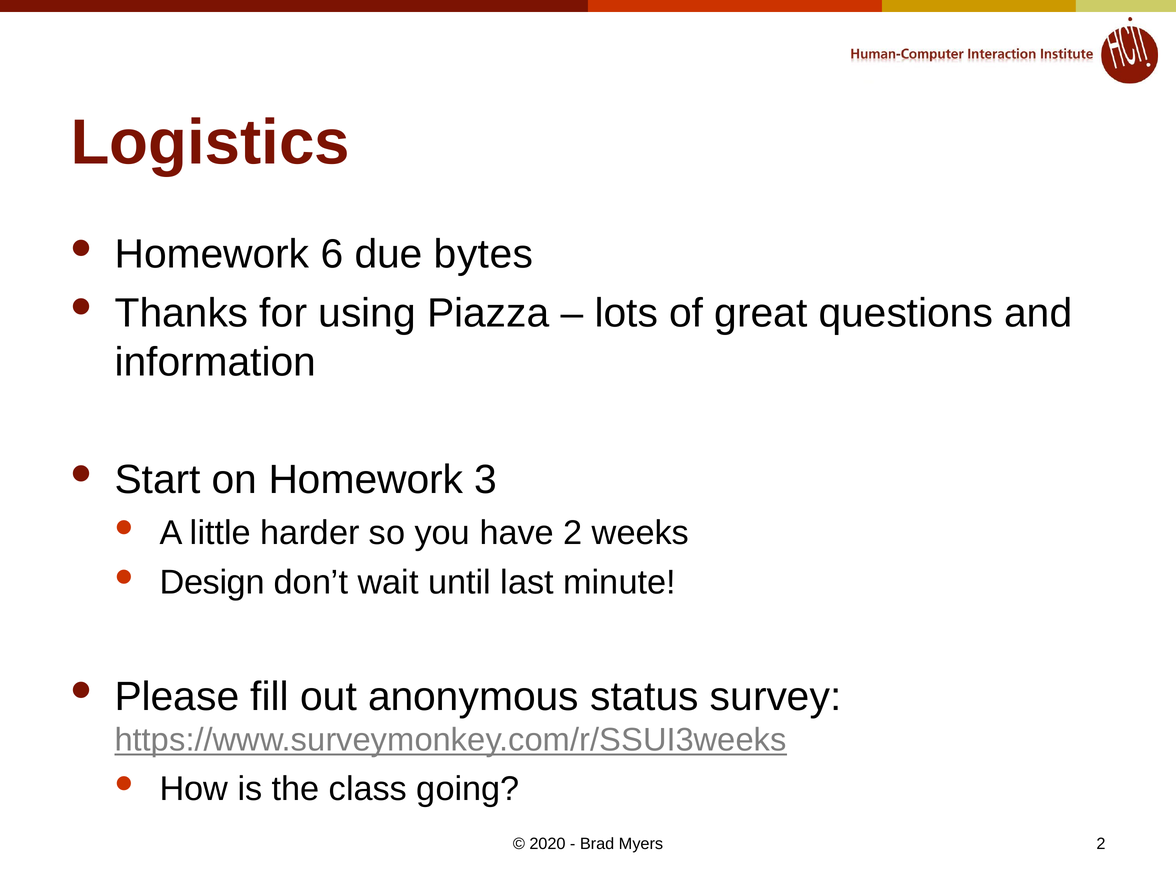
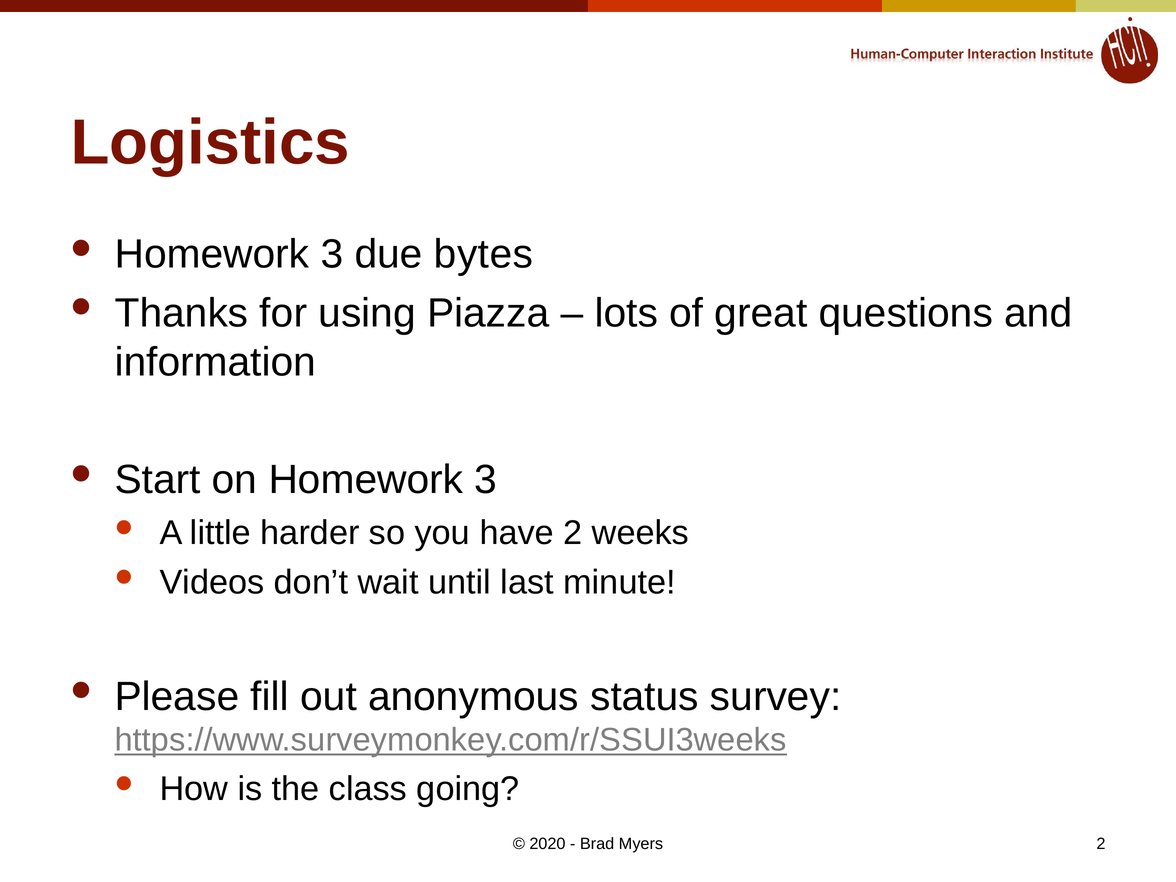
6: 6 -> 3 (332, 254)
Design: Design -> Videos (212, 582)
